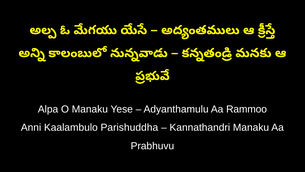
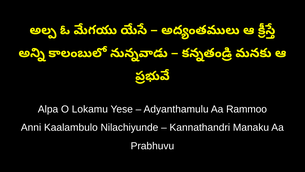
O Manaku: Manaku -> Lokamu (90, 109)
Parishuddha: Parishuddha -> Nilachiyunde (129, 127)
